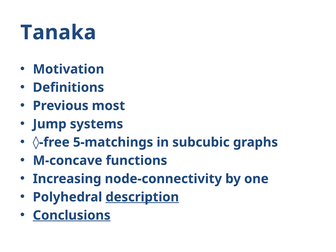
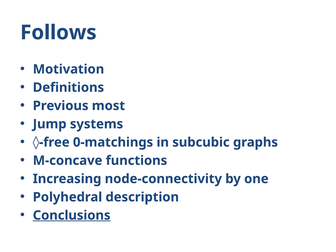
Tanaka: Tanaka -> Follows (58, 33)
5-matchings: 5-matchings -> 0-matchings (113, 142)
description underline: present -> none (142, 197)
